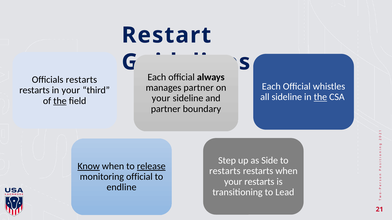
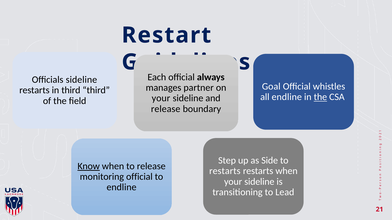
Officials restarts: restarts -> sideline (81, 80)
Each: Each -> Goal (271, 87)
in your: your -> third (71, 90)
all sideline: sideline -> endline (287, 97)
the underline: present -> none (60, 101)
partner: partner -> release (166, 109)
release underline: present -> none (151, 167)
restarts: restarts -> sideline (259, 182)
